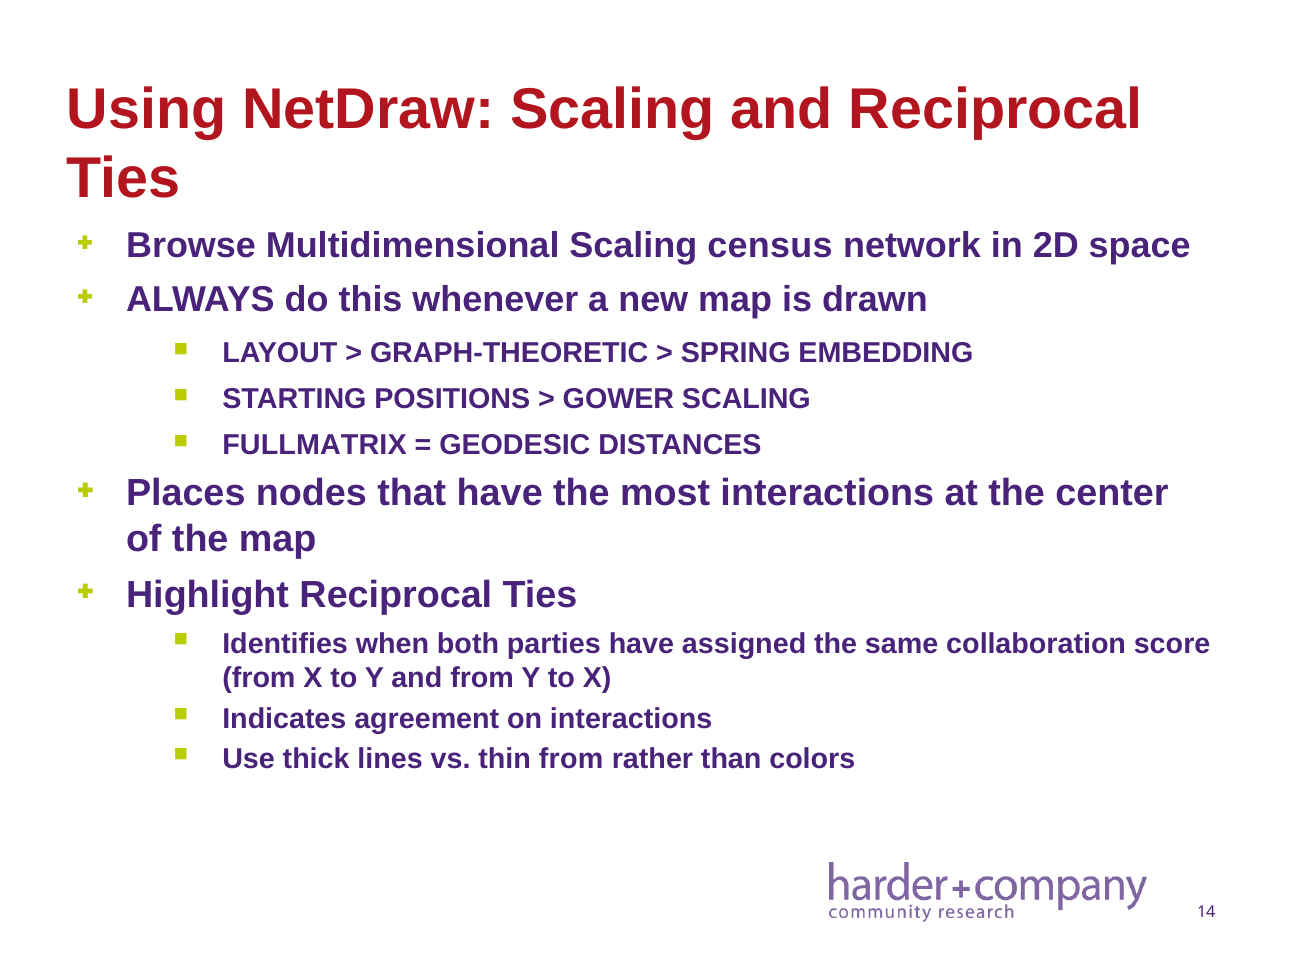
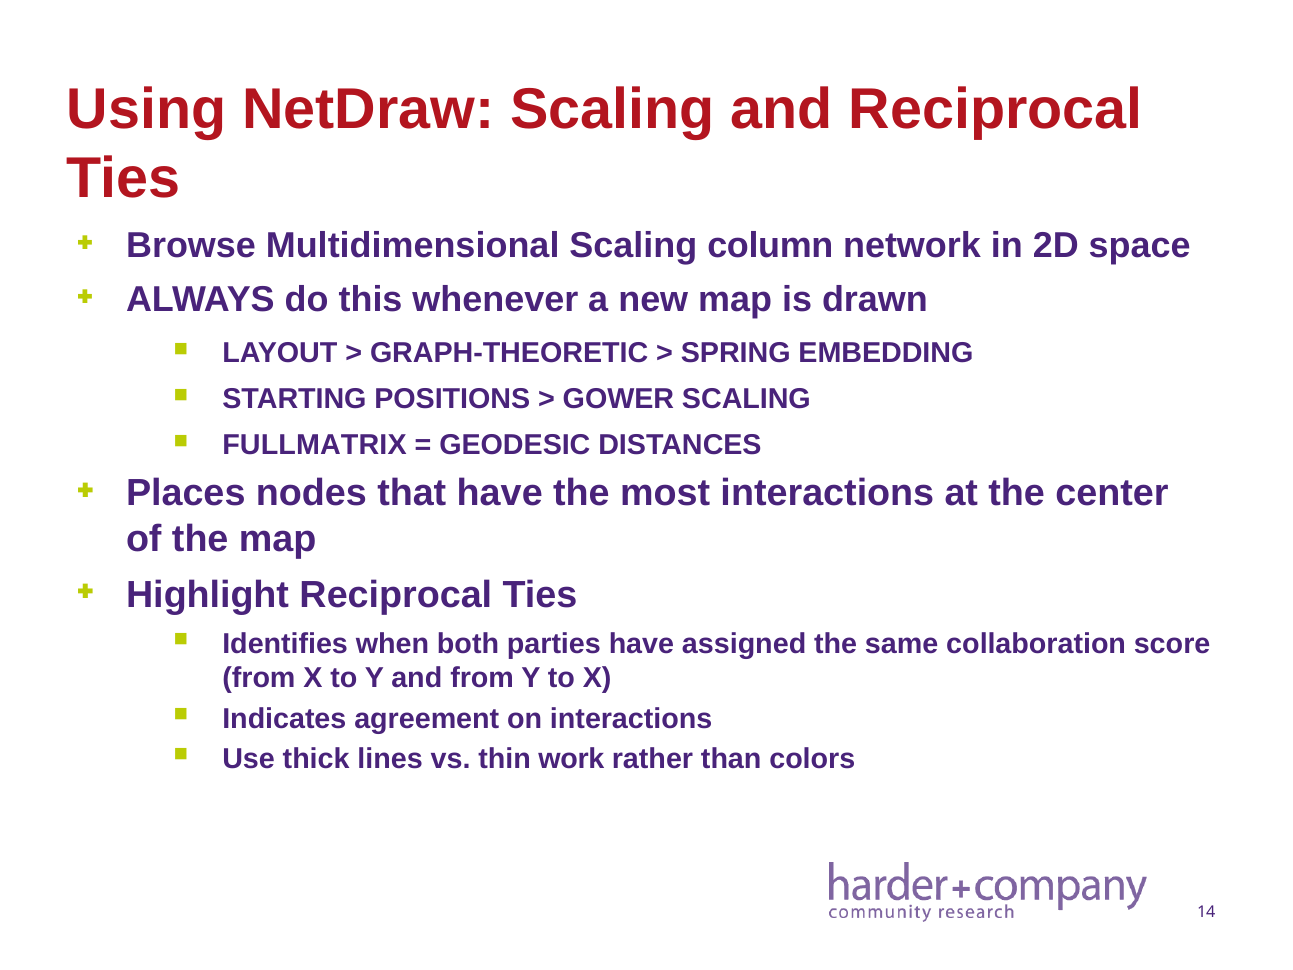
census: census -> column (770, 246)
thin from: from -> work (571, 759)
